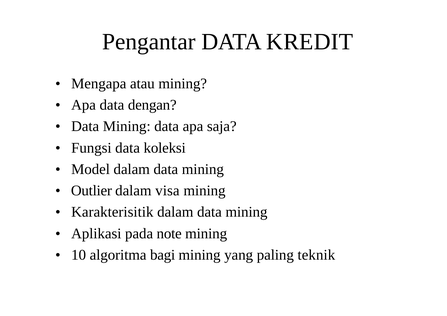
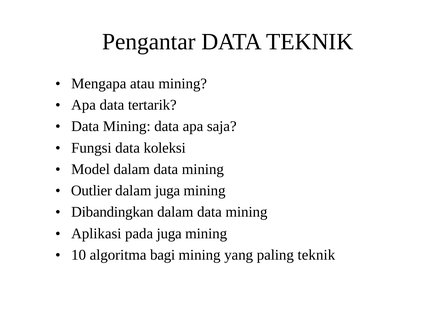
DATA KREDIT: KREDIT -> TEKNIK (310, 42)
dengan: dengan -> tertarik (152, 105)
dalam visa: visa -> juga (168, 191)
Karakterisitik: Karakterisitik -> Dibandingkan (112, 212)
pada note: note -> juga (169, 233)
